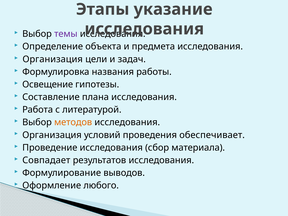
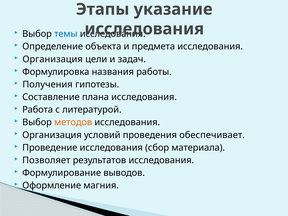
темы colour: purple -> blue (66, 34)
Освещение: Освещение -> Получения (48, 84)
Совпадает: Совпадает -> Позволяет (46, 160)
любого: любого -> магния (101, 186)
